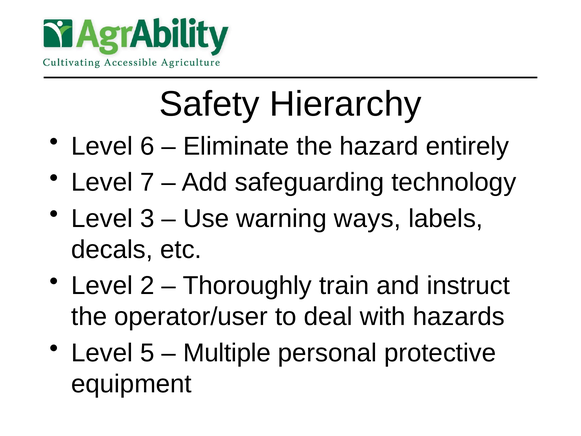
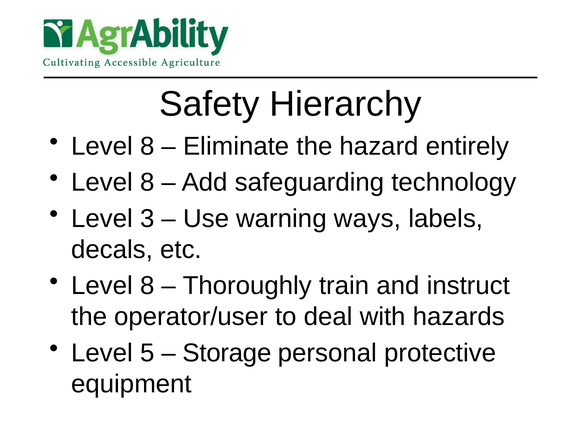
6: 6 -> 8 (147, 146)
7: 7 -> 8 (147, 182)
2: 2 -> 8 (147, 286)
Multiple: Multiple -> Storage (227, 353)
